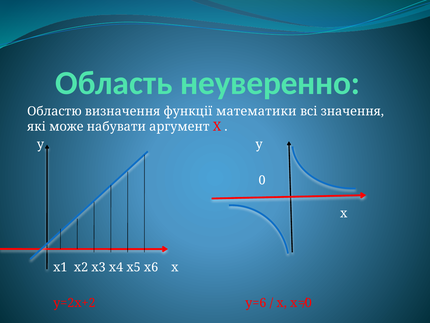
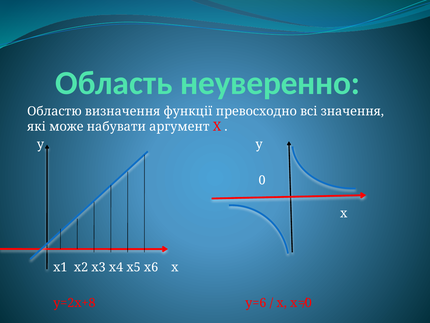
математики: математики -> превосходно (256, 111)
у=2х+2: у=2х+2 -> у=2х+8 (74, 303)
